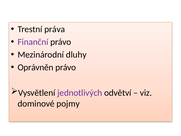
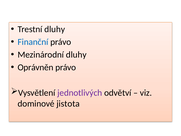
Trestní práva: práva -> dluhy (55, 29)
Finanční colour: purple -> blue (33, 42)
pojmy: pojmy -> jistota (68, 103)
